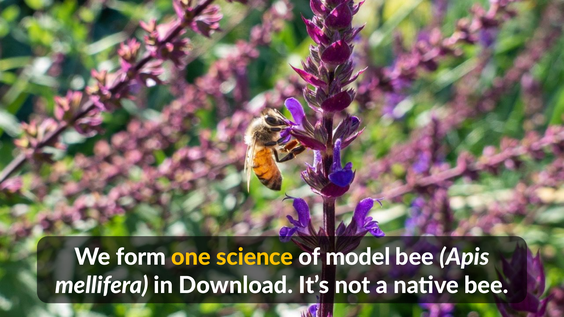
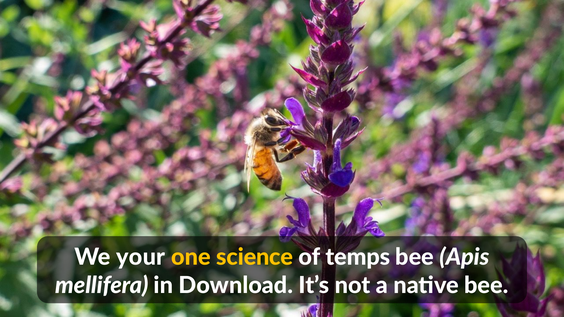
form: form -> your (141, 257)
model: model -> temps (358, 257)
